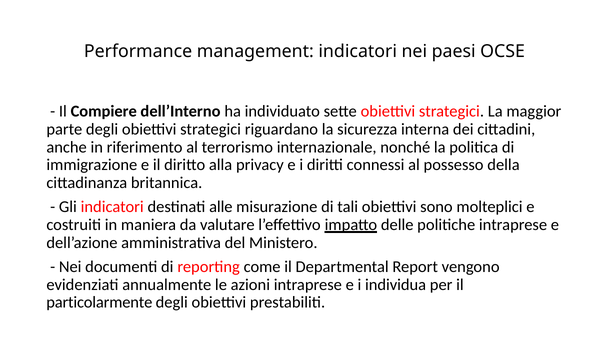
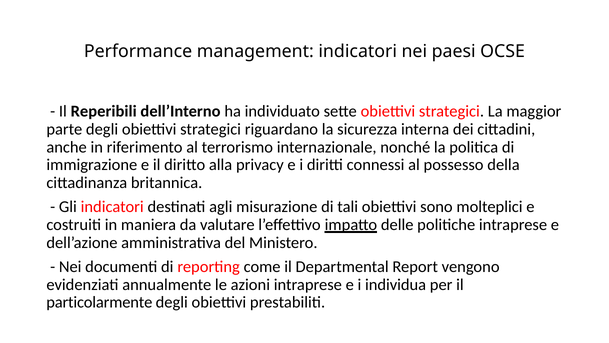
Compiere: Compiere -> Reperibili (104, 111)
alle: alle -> agli (221, 207)
